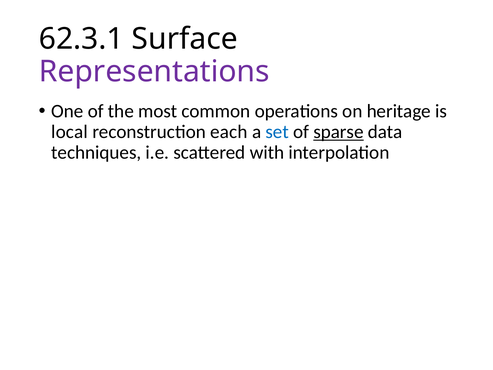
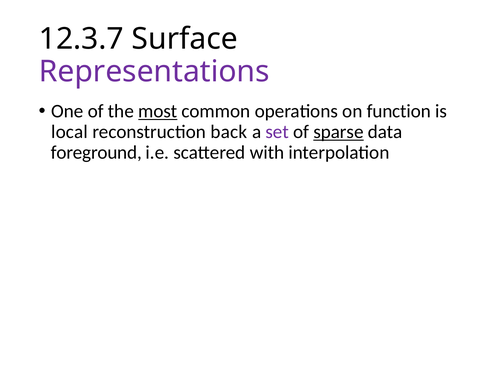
62.3.1: 62.3.1 -> 12.3.7 (81, 39)
most underline: none -> present (158, 111)
heritage: heritage -> function (399, 111)
each: each -> back (229, 132)
set colour: blue -> purple (277, 132)
techniques: techniques -> foreground (96, 153)
